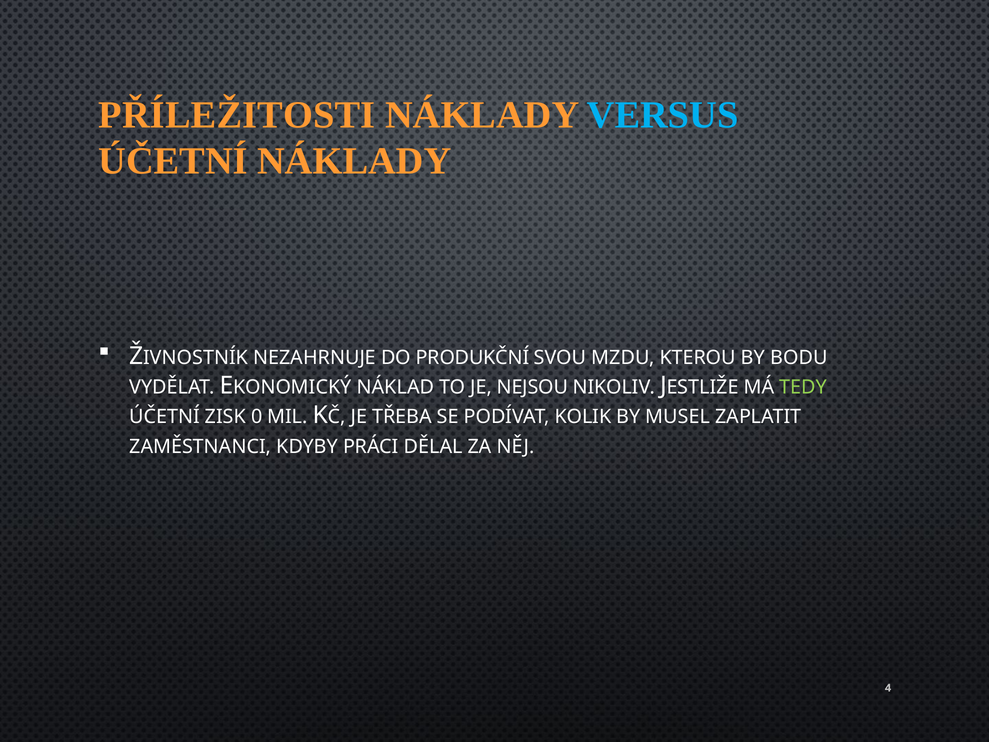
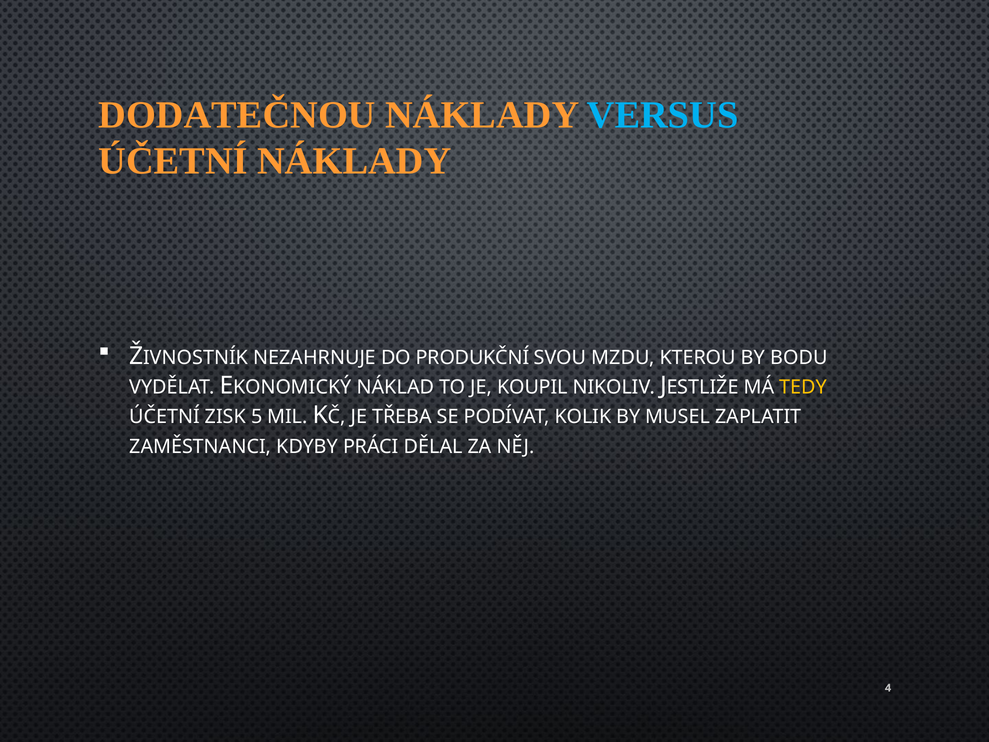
PŘÍLEŽITOSTI: PŘÍLEŽITOSTI -> DODATEČNOU (237, 115)
NEJSOU: NEJSOU -> KOUPIL (532, 387)
TEDY colour: light green -> yellow (803, 387)
0: 0 -> 5 (257, 417)
